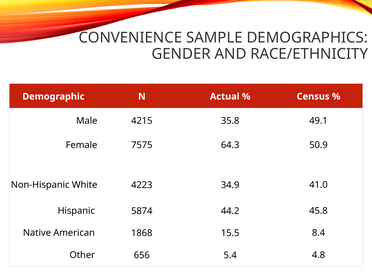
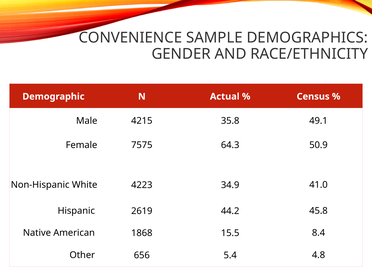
5874: 5874 -> 2619 (142, 211)
